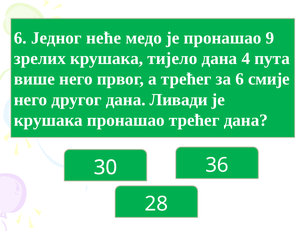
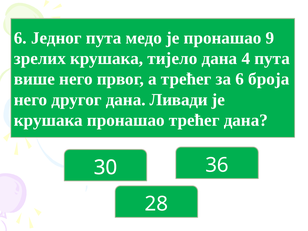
Једног неће: неће -> пута (104, 38)
смије: смије -> броја (269, 79)
